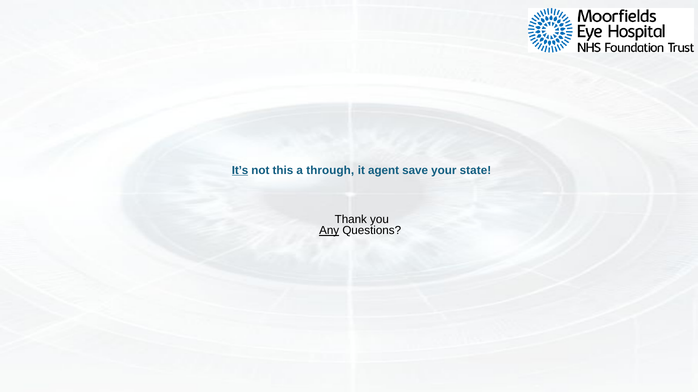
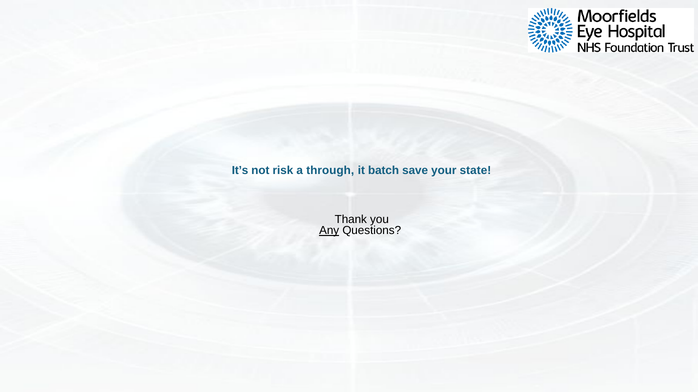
It’s underline: present -> none (240, 171)
this: this -> risk (283, 171)
agent: agent -> batch (384, 171)
